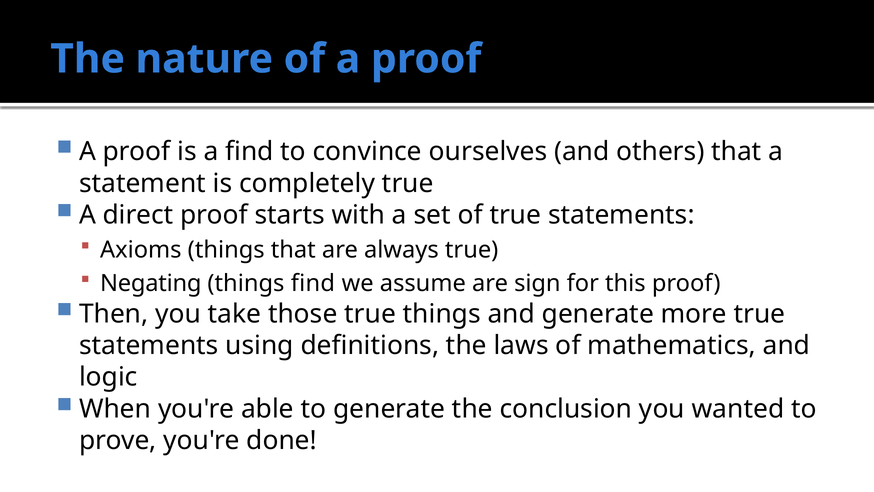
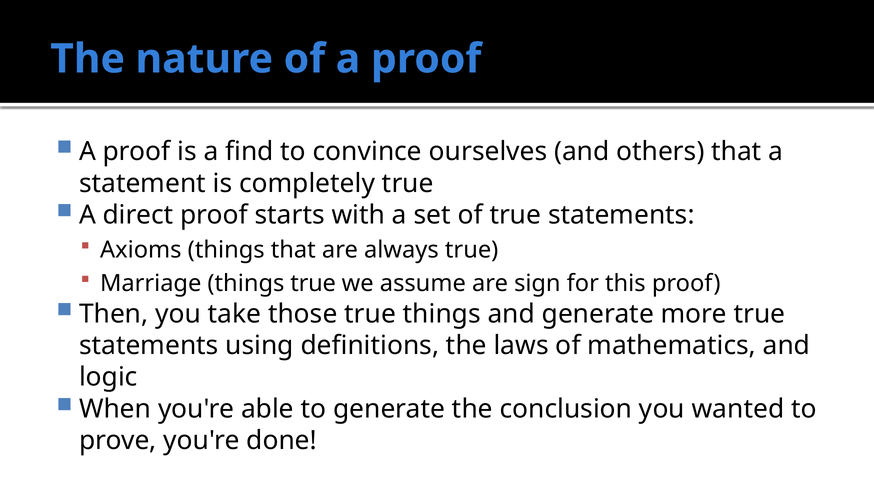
Negating: Negating -> Marriage (151, 283)
things find: find -> true (313, 283)
